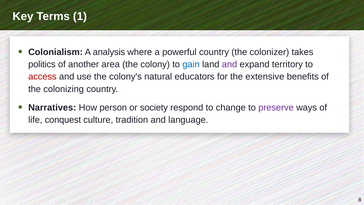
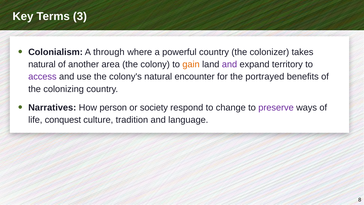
1: 1 -> 3 (80, 16)
analysis: analysis -> through (109, 52)
politics: politics -> natural (42, 64)
gain colour: blue -> orange (191, 64)
access colour: red -> purple (42, 77)
educators: educators -> encounter (195, 77)
extensive: extensive -> portrayed (265, 77)
